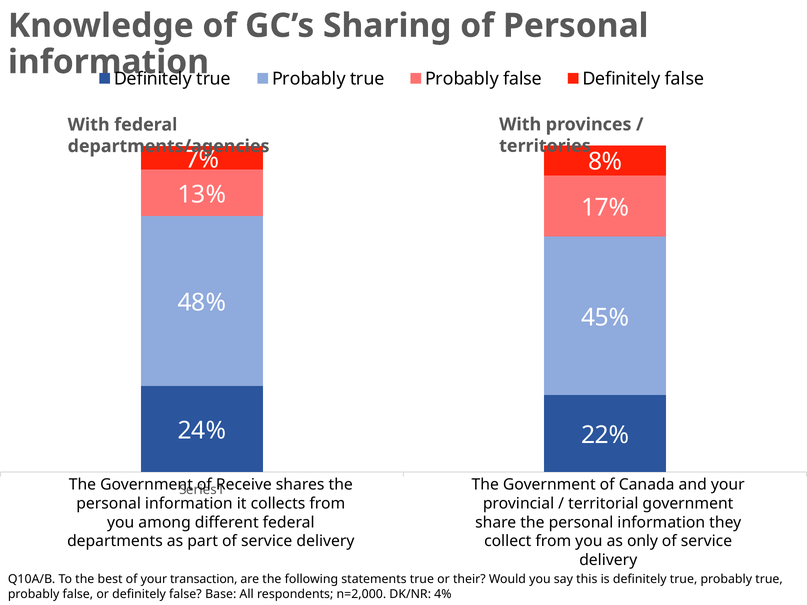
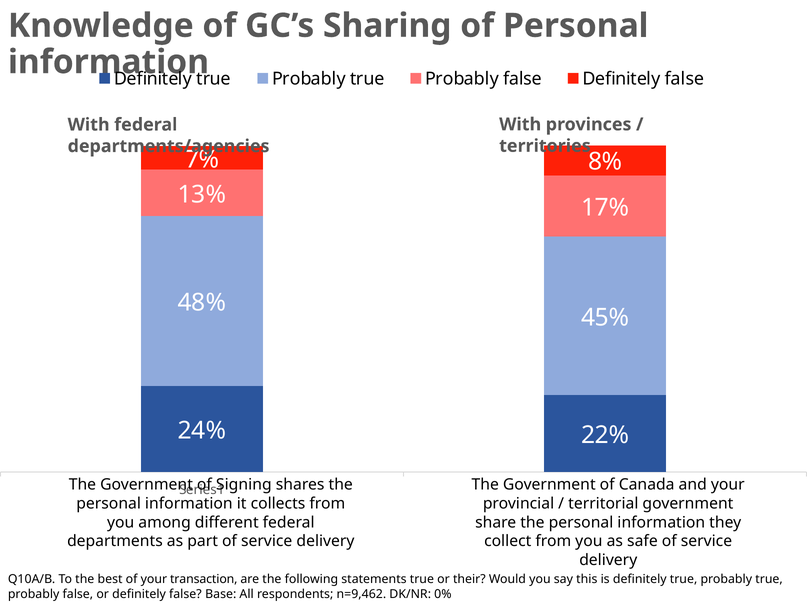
Receive: Receive -> Signing (244, 485)
only: only -> safe (642, 541)
n=2,000: n=2,000 -> n=9,462 (361, 594)
4%: 4% -> 0% (443, 594)
